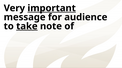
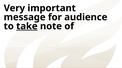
important underline: present -> none (52, 8)
